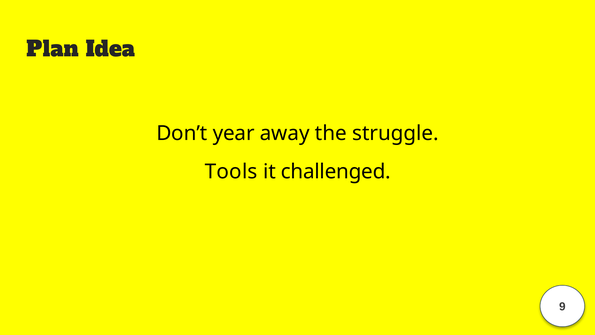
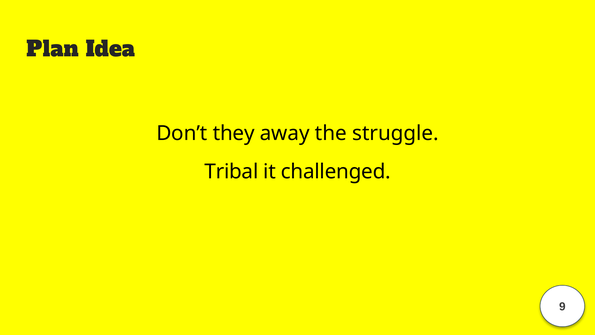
year: year -> they (234, 133)
Tools: Tools -> Tribal (231, 171)
